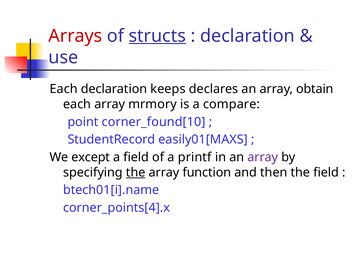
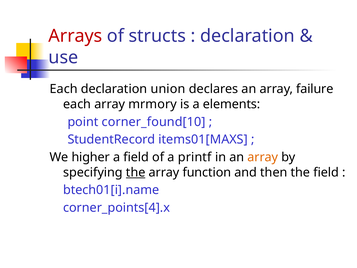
structs underline: present -> none (157, 36)
keeps: keeps -> union (168, 89)
obtain: obtain -> failure (315, 89)
compare: compare -> elements (232, 104)
easily01[MAXS: easily01[MAXS -> items01[MAXS (203, 139)
except: except -> higher (91, 157)
array colour: purple -> orange (263, 157)
